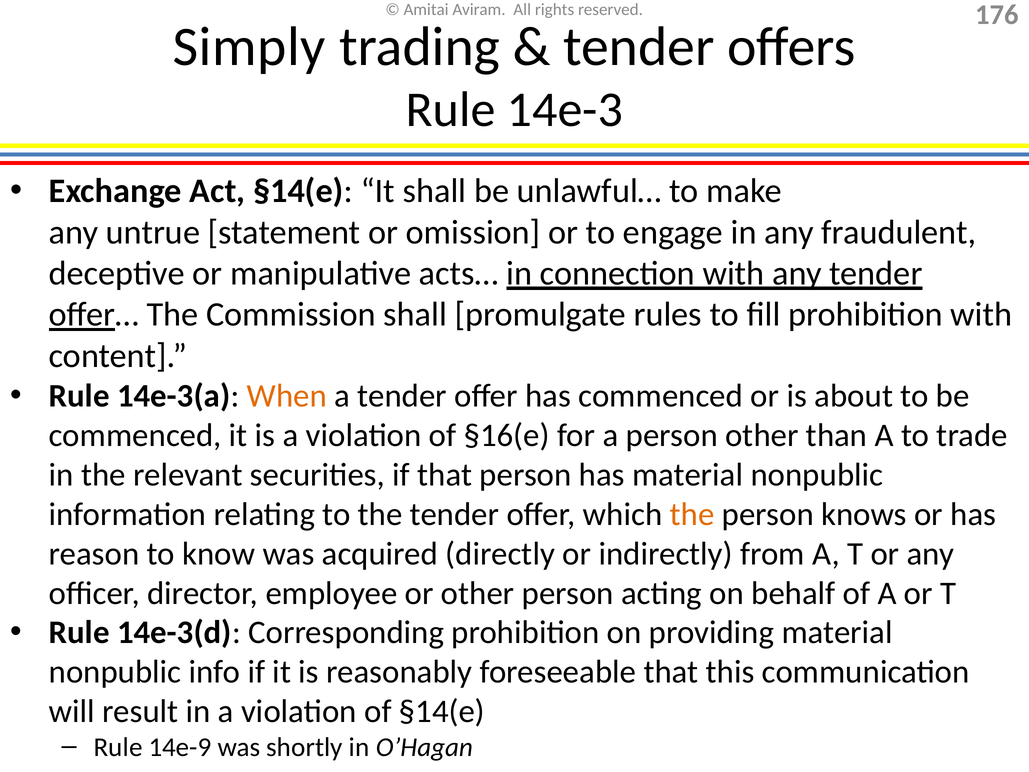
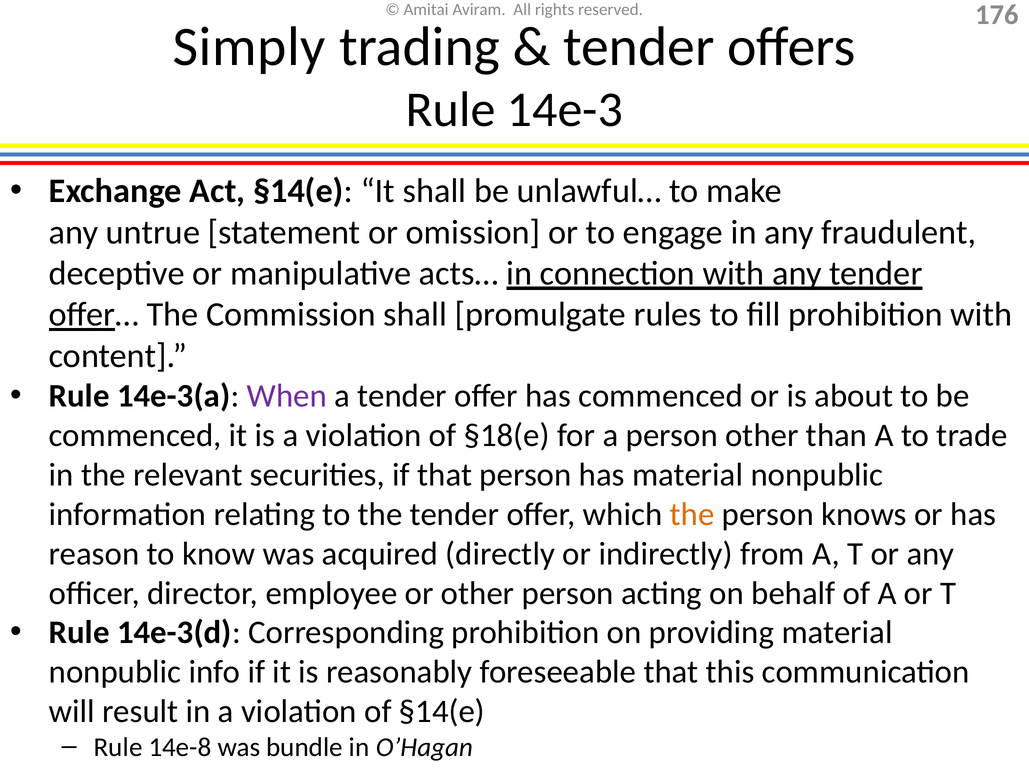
When colour: orange -> purple (287, 396)
§16(e: §16(e -> §18(e (507, 435)
14e-9: 14e-9 -> 14e-8 (180, 747)
shortly: shortly -> bundle (305, 747)
